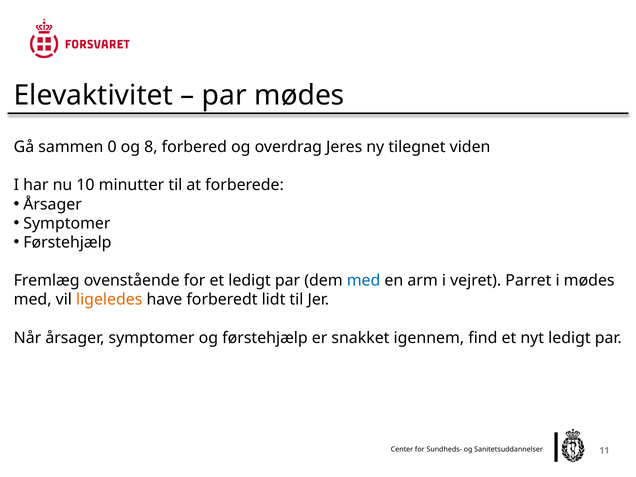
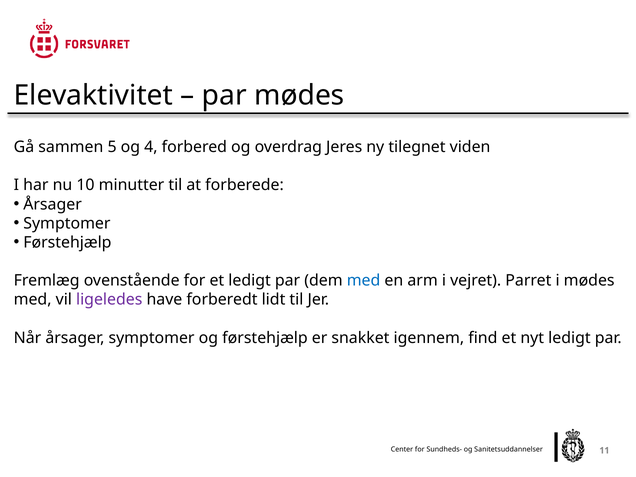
0: 0 -> 5 (112, 147)
8: 8 -> 4 (151, 147)
ligeledes colour: orange -> purple (109, 300)
